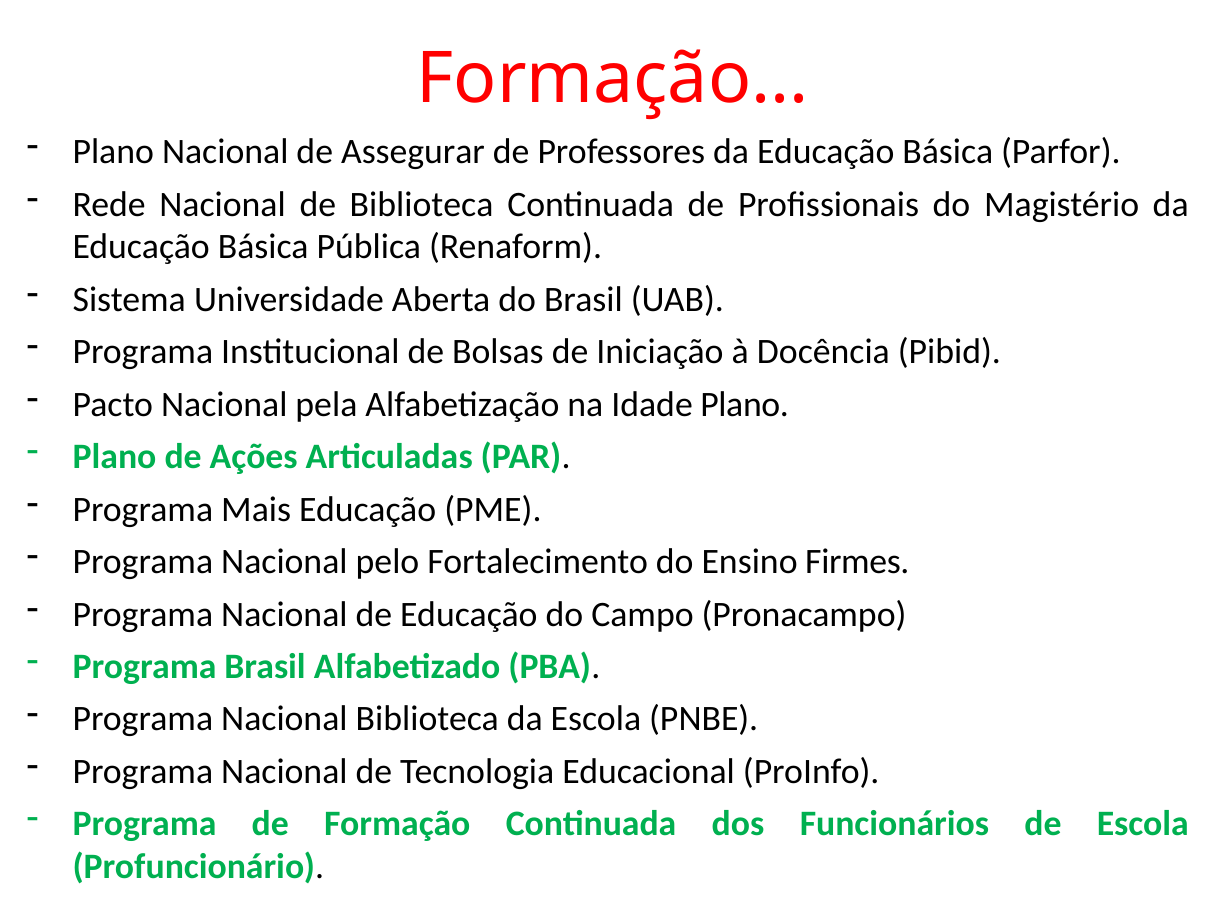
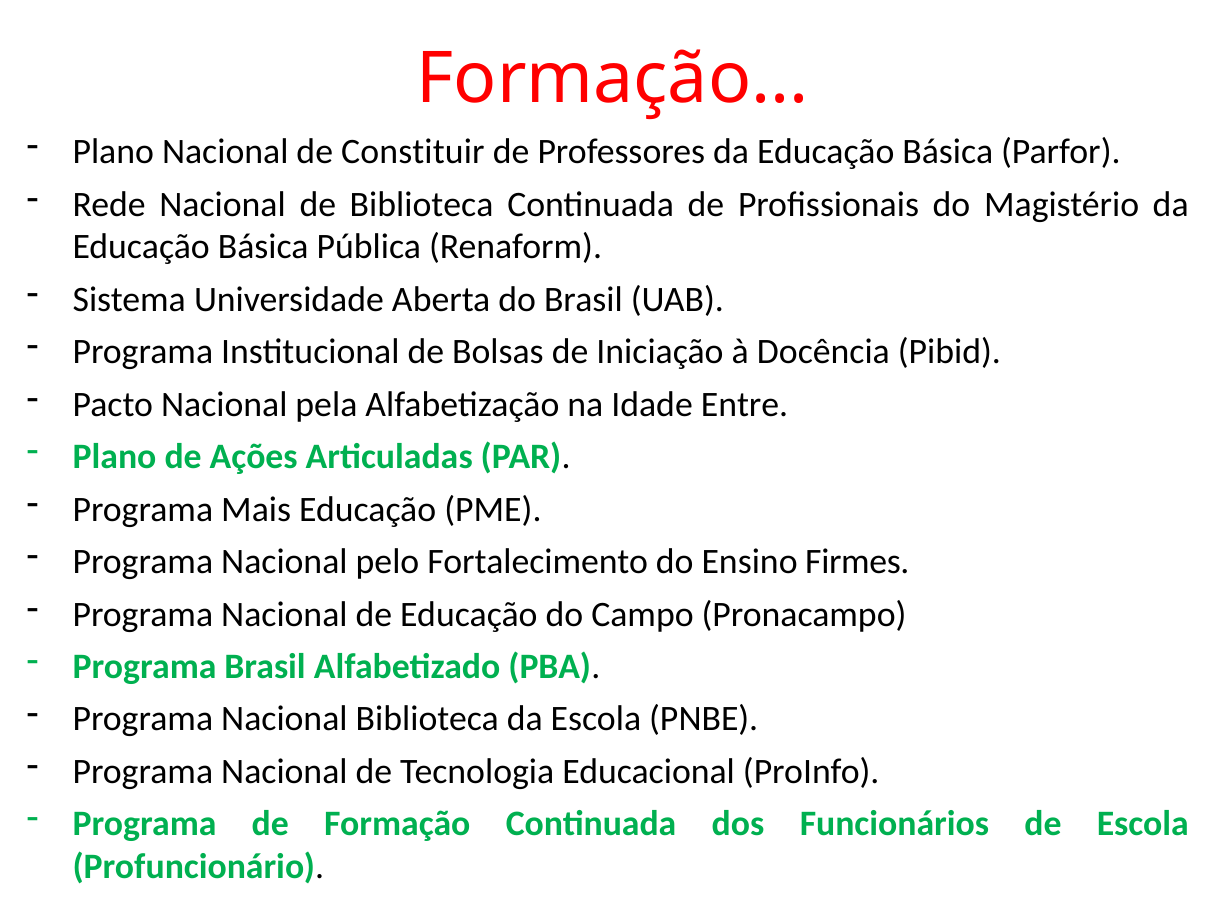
Assegurar: Assegurar -> Constituir (413, 152)
Idade Plano: Plano -> Entre (744, 405)
